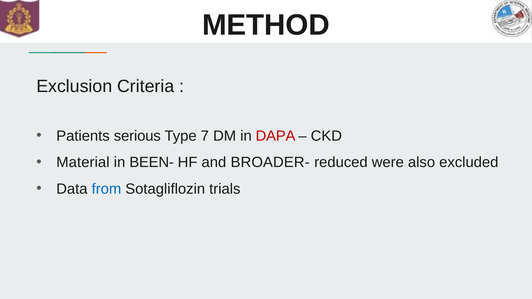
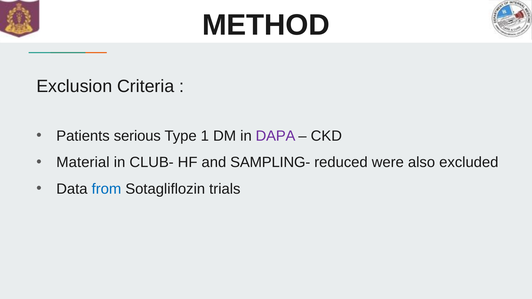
7: 7 -> 1 (205, 136)
DAPA colour: red -> purple (275, 136)
BEEN-: BEEN- -> CLUB- (152, 163)
BROADER-: BROADER- -> SAMPLING- (270, 163)
